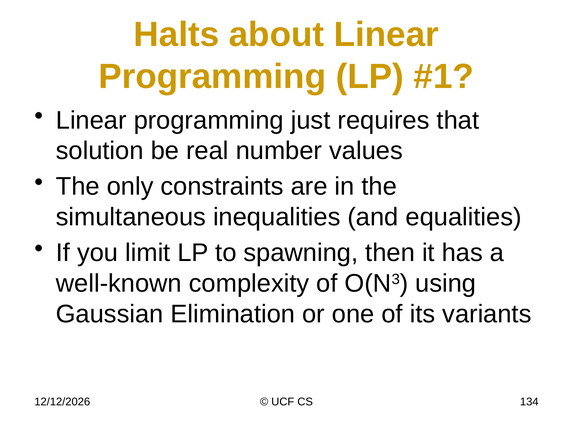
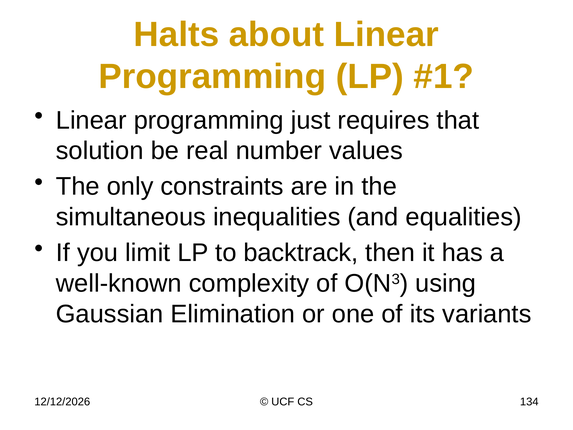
spawning: spawning -> backtrack (301, 253)
